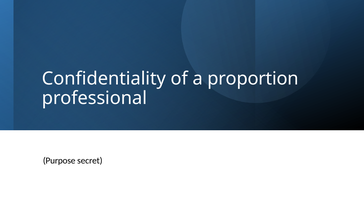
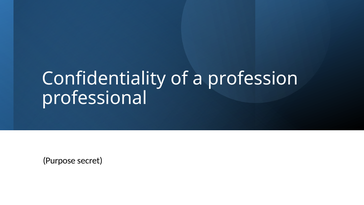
proportion: proportion -> profession (253, 78)
